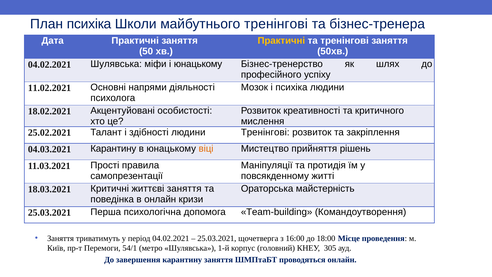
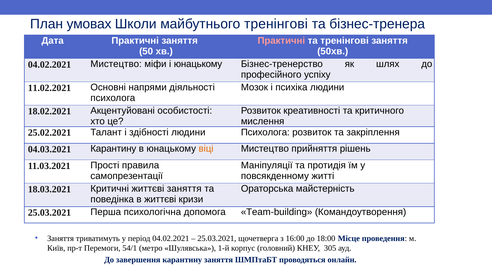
План психіка: психіка -> умовах (89, 24)
Практичні colour: yellow -> pink (281, 41)
04.02.2021 Шулявська: Шулявська -> Мистецтво (116, 64)
людини Тренінгові: Тренінгові -> Психолога (265, 132)
в онлайн: онлайн -> життєві (160, 199)
